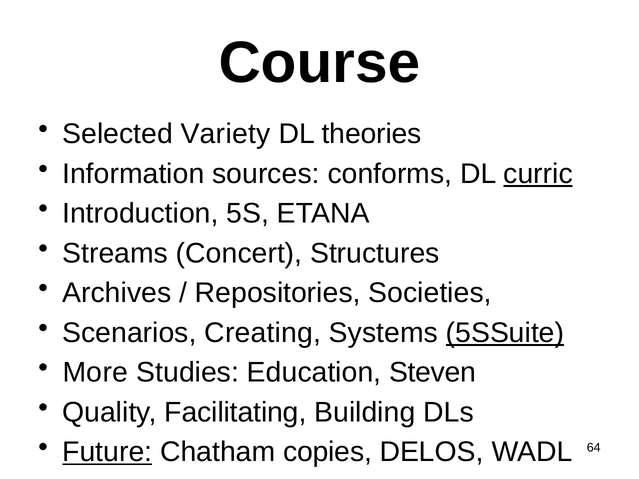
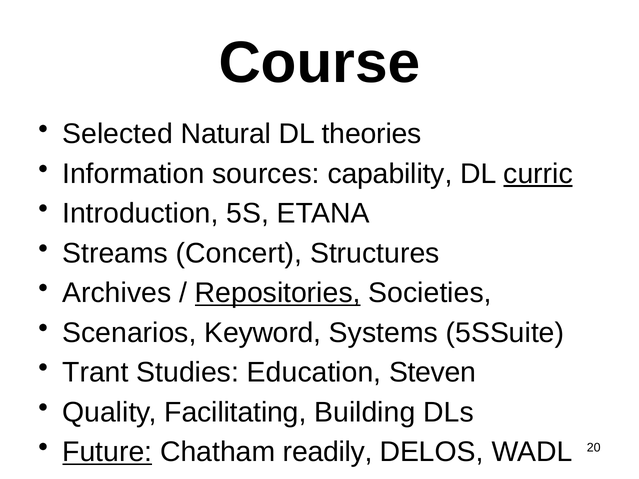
Variety: Variety -> Natural (226, 134)
conforms: conforms -> capability (390, 174)
Repositories underline: none -> present (278, 293)
Creating: Creating -> Keyword (263, 333)
5SSuite underline: present -> none (505, 333)
More: More -> Trant (95, 373)
copies: copies -> readily (328, 452)
64: 64 -> 20 (594, 448)
